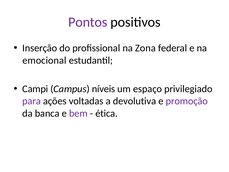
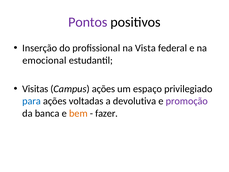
Zona: Zona -> Vista (145, 48)
Campi: Campi -> Visitas (35, 89)
Campus níveis: níveis -> ações (103, 89)
para colour: purple -> blue (32, 101)
bem colour: purple -> orange (78, 113)
ética: ética -> fazer (107, 113)
